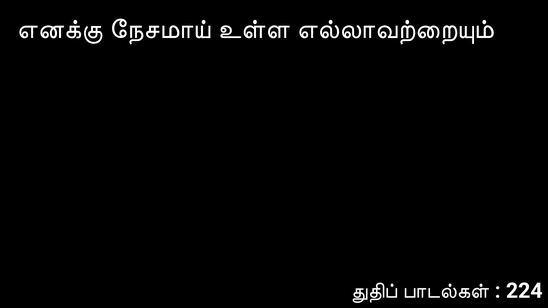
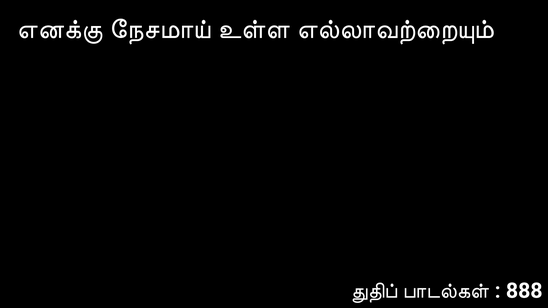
224: 224 -> 888 (524, 291)
